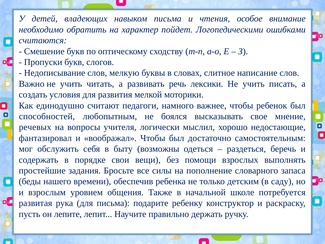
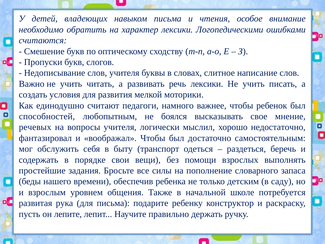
характер пойдет: пойдет -> лексики (177, 30)
слов мелкую: мелкую -> учителя (124, 73)
недостающие: недостающие -> недостаточно (278, 127)
возможны: возможны -> транспорт (158, 149)
